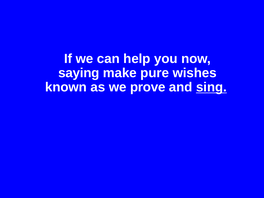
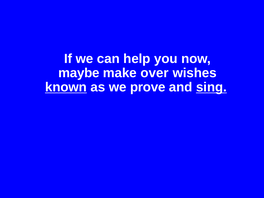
saying: saying -> maybe (79, 73)
pure: pure -> over (155, 73)
known underline: none -> present (66, 87)
